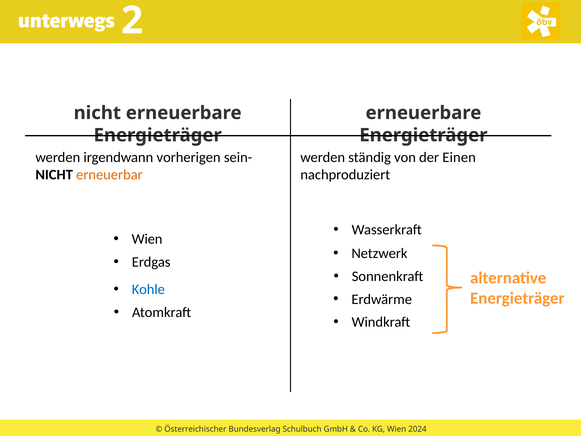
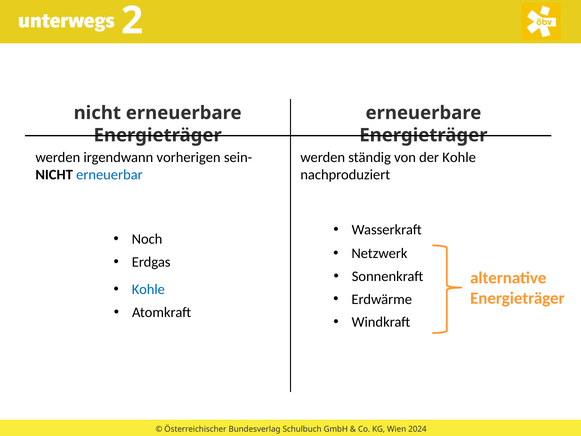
der Einen: Einen -> Kohle (459, 157)
erneuerbar colour: orange -> blue (109, 175)
Wien: Wien -> Noch (147, 239)
